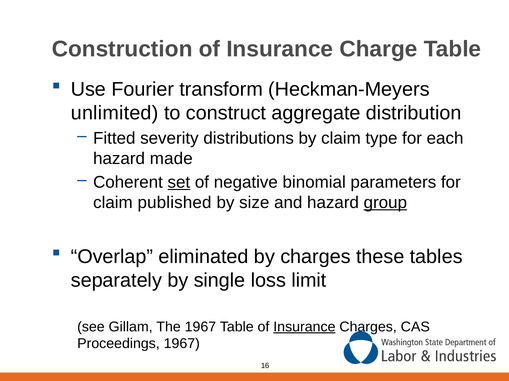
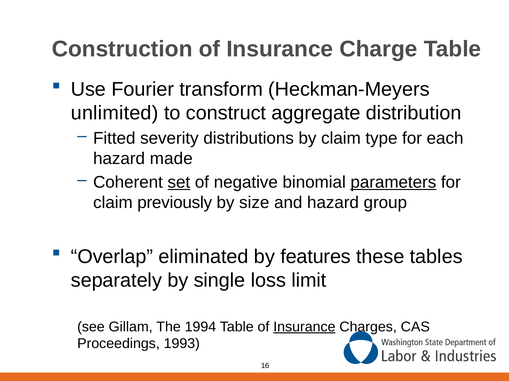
parameters underline: none -> present (393, 183)
published: published -> previously (175, 203)
group underline: present -> none (385, 203)
by charges: charges -> features (316, 257)
The 1967: 1967 -> 1994 (200, 327)
Proceedings 1967: 1967 -> 1993 (182, 344)
